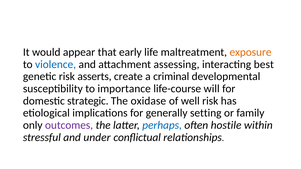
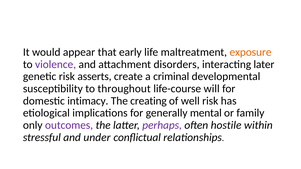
violence colour: blue -> purple (56, 64)
assessing: assessing -> disorders (177, 64)
best: best -> later (264, 64)
importance: importance -> throughout (124, 89)
strategic: strategic -> intimacy (88, 101)
oxidase: oxidase -> creating (148, 101)
setting: setting -> mental (206, 113)
perhaps colour: blue -> purple (162, 125)
